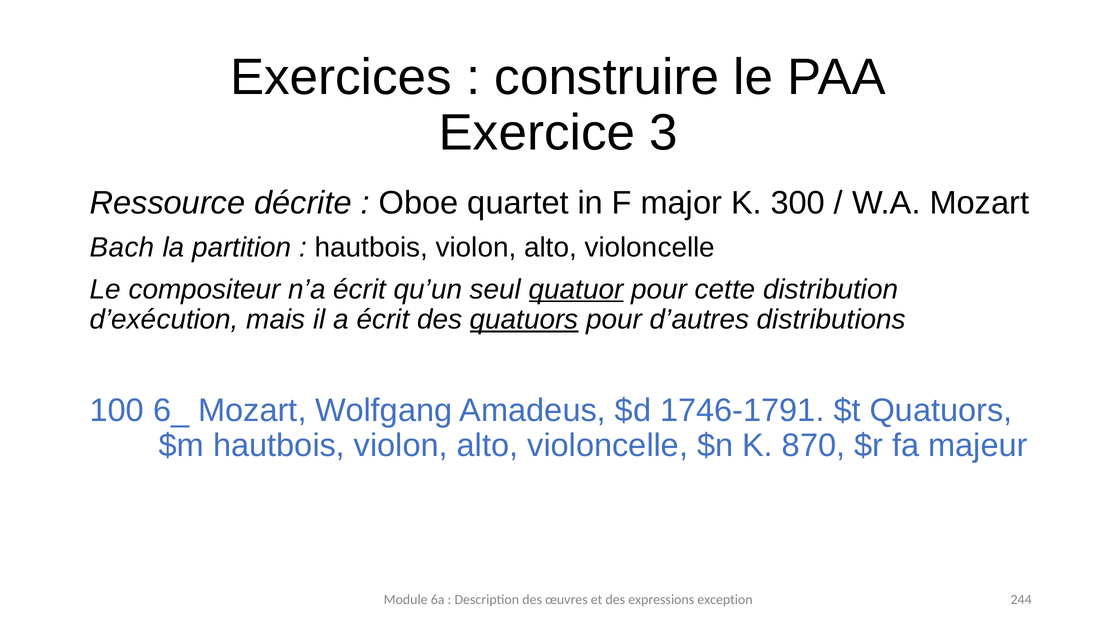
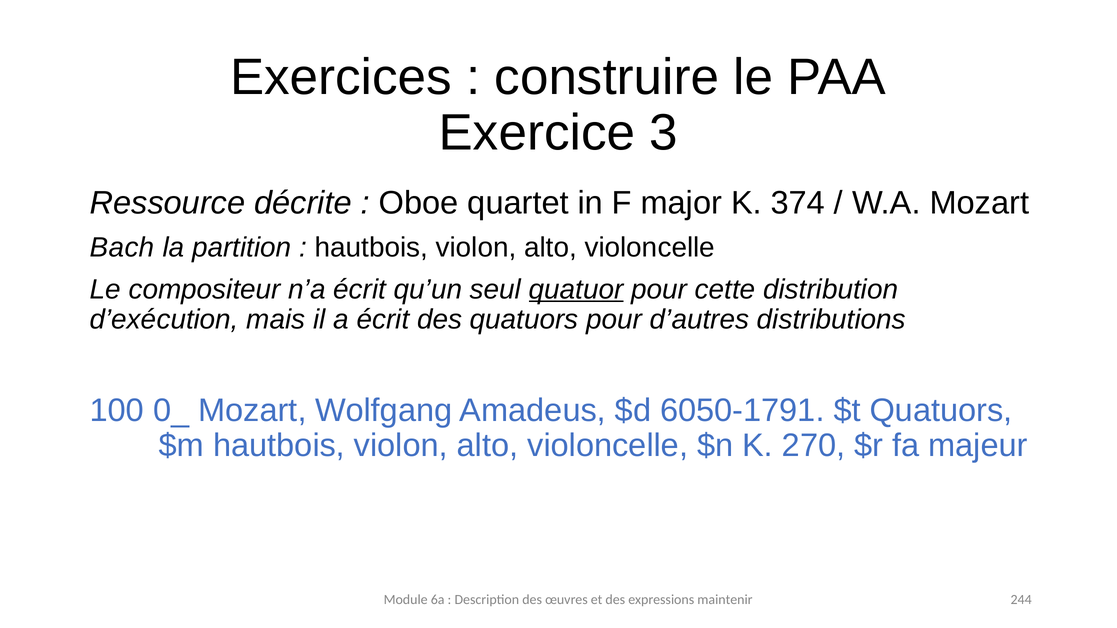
300: 300 -> 374 (798, 203)
quatuors underline: present -> none (524, 320)
6_: 6_ -> 0_ (171, 411)
1746-1791: 1746-1791 -> 6050-1791 (742, 411)
870: 870 -> 270 (814, 446)
exception: exception -> maintenir (725, 600)
